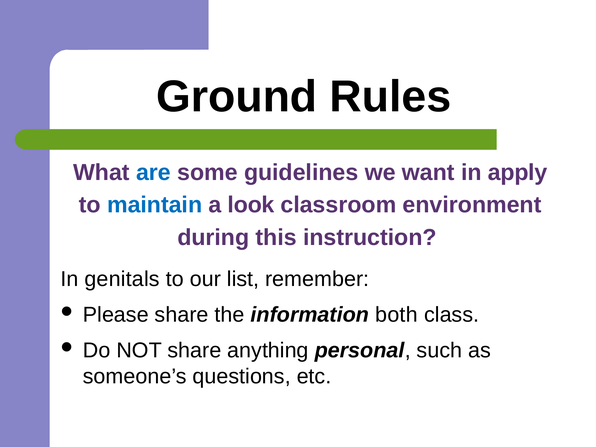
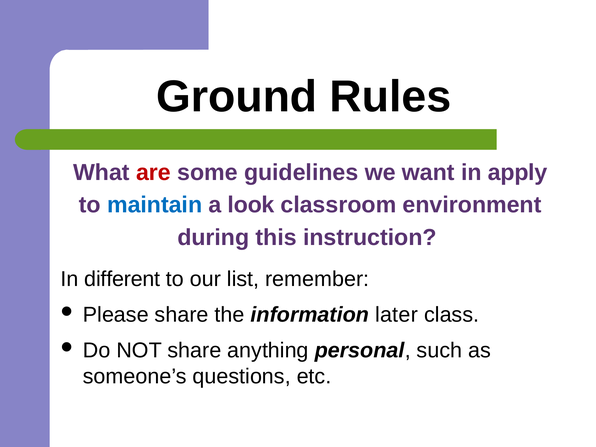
are colour: blue -> red (153, 172)
genitals: genitals -> different (122, 279)
both: both -> later (396, 315)
